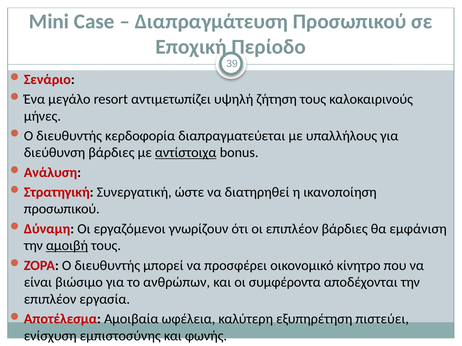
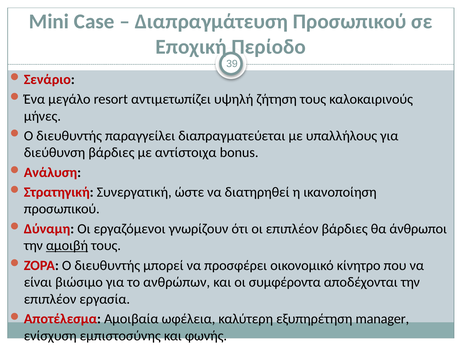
κερδοφορία: κερδοφορία -> παραγγείλει (140, 136)
αντίστοιχα underline: present -> none (186, 153)
εμφάνιση: εμφάνιση -> άνθρωποι (418, 229)
πιστεύει: πιστεύει -> manager (382, 319)
